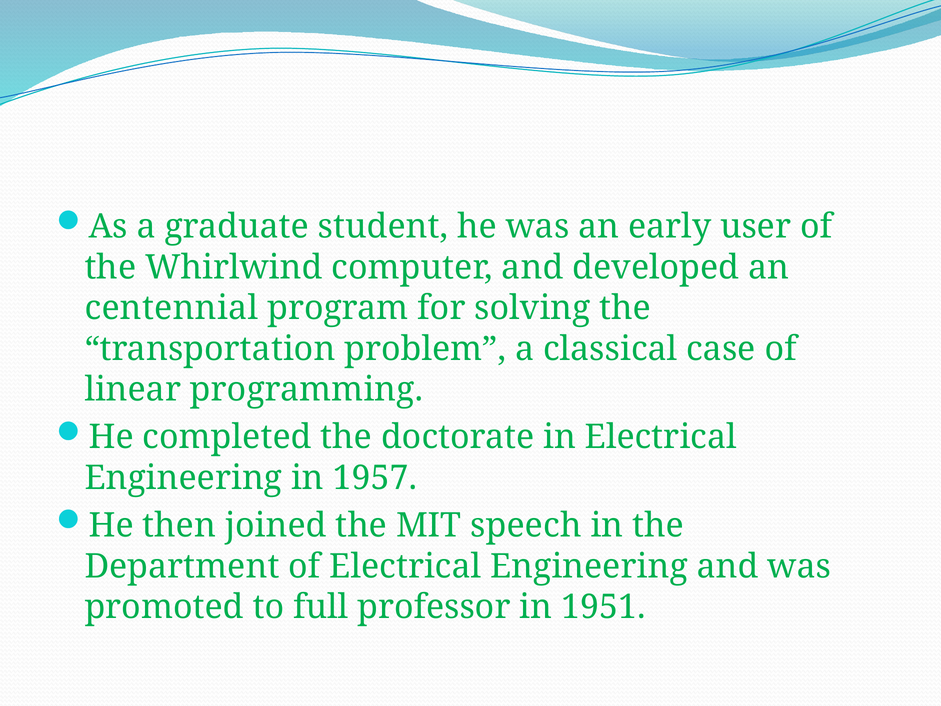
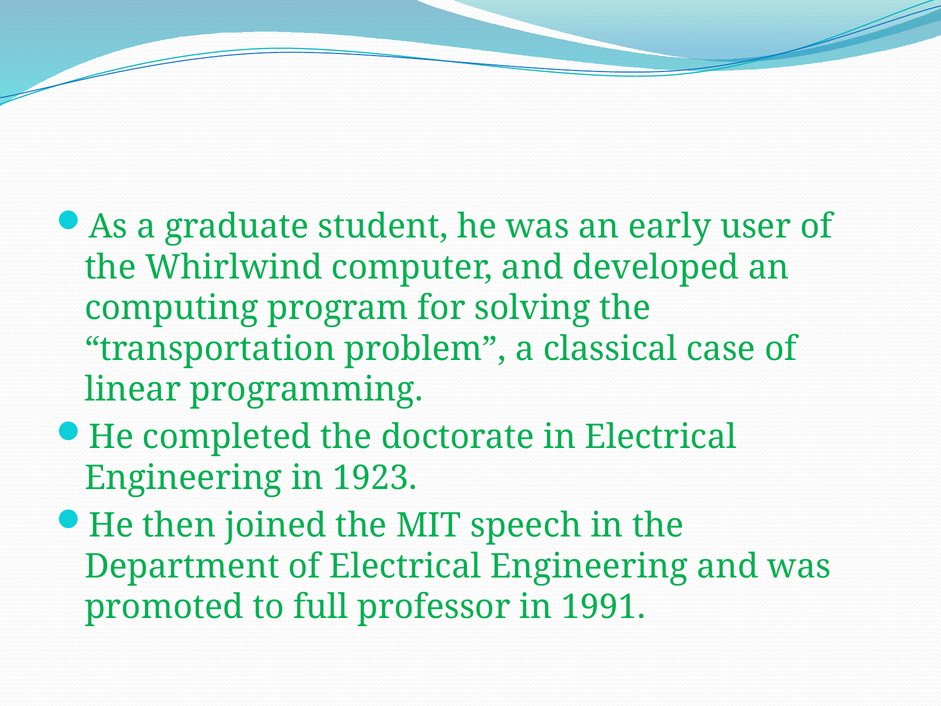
centennial: centennial -> computing (171, 308)
1957: 1957 -> 1923 (375, 478)
1951: 1951 -> 1991 (603, 607)
